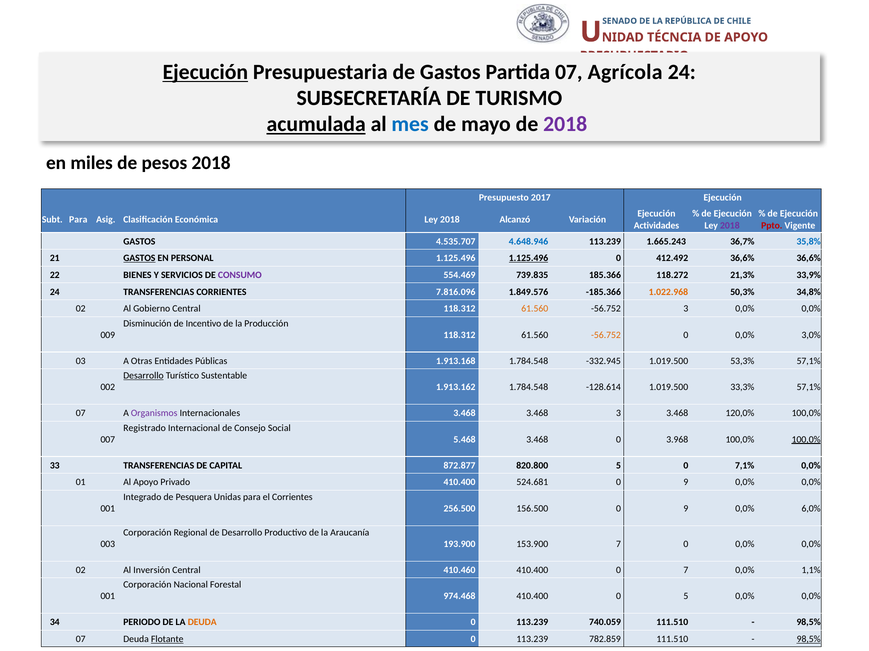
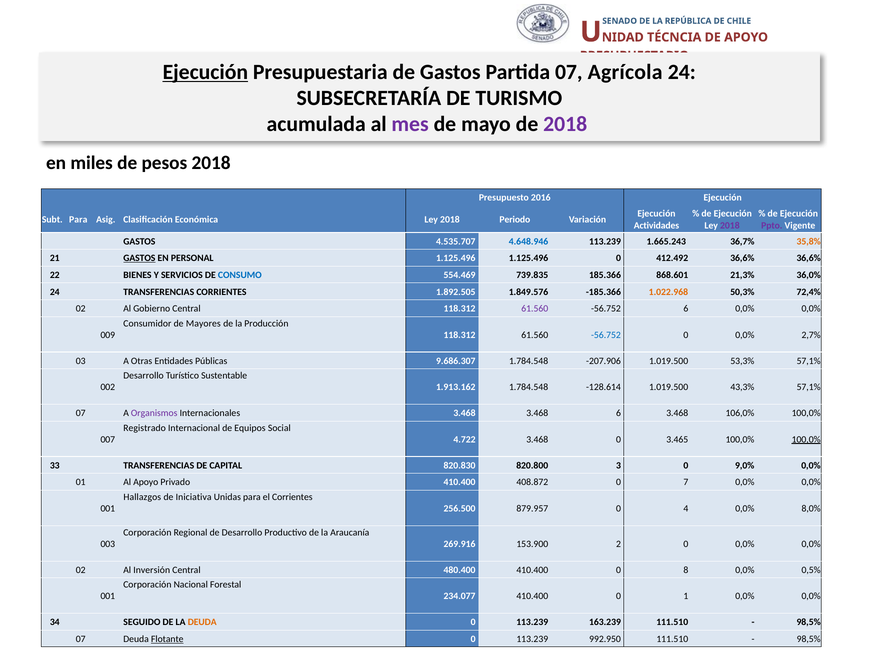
acumulada underline: present -> none (316, 124)
mes colour: blue -> purple (410, 124)
2017: 2017 -> 2016 (541, 198)
Alcanzó: Alcanzó -> Periodo (515, 220)
Ppto colour: red -> purple (772, 226)
35,8% colour: blue -> orange (809, 242)
1.125.496 underline: present -> none (528, 259)
CONSUMO colour: purple -> blue (240, 275)
118.272: 118.272 -> 868.601 (672, 275)
33,9%: 33,9% -> 36,0% (809, 275)
7.816.096: 7.816.096 -> 1.892.505 (456, 292)
34,8%: 34,8% -> 72,4% (809, 292)
61.560 colour: orange -> purple (535, 309)
-56.752 3: 3 -> 6 (686, 309)
Disminución: Disminución -> Consumidor (147, 324)
Incentivo: Incentivo -> Mayores (203, 324)
-56.752 colour: orange -> blue (606, 335)
3,0%: 3,0% -> 2,7% (811, 335)
1.913.168: 1.913.168 -> 9.686.307 (456, 361)
-332.945: -332.945 -> -207.906 (603, 361)
Desarrollo underline: present -> none (143, 376)
33,3%: 33,3% -> 43,3% (742, 388)
3.468 3: 3 -> 6 (619, 414)
120,0%: 120,0% -> 106,0% (740, 414)
Consejo: Consejo -> Equipos (250, 428)
5.468: 5.468 -> 4.722 (464, 440)
3.968: 3.968 -> 3.465 (677, 440)
872.877: 872.877 -> 820.830 (460, 466)
820.800 5: 5 -> 3 (619, 466)
7,1%: 7,1% -> 9,0% (745, 466)
524.681: 524.681 -> 408.872 (532, 483)
9: 9 -> 7 (686, 483)
Integrado: Integrado -> Hallazgos (142, 498)
Pesquera: Pesquera -> Iniciativa (194, 498)
156.500: 156.500 -> 879.957 (532, 509)
9: 9 -> 4 (686, 509)
6,0%: 6,0% -> 8,0% (811, 509)
193.900: 193.900 -> 269.916 (460, 544)
153.900 7: 7 -> 2 (619, 544)
410.460: 410.460 -> 480.400 (460, 571)
0 7: 7 -> 8 (686, 571)
1,1%: 1,1% -> 0,5% (811, 571)
974.468: 974.468 -> 234.077 (460, 597)
0 5: 5 -> 1 (686, 597)
PERIODO: PERIODO -> SEGUIDO (142, 623)
740.059: 740.059 -> 163.239 (605, 623)
782.859: 782.859 -> 992.950 (605, 640)
98,5% underline: present -> none (809, 640)
